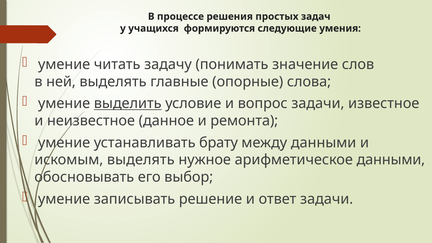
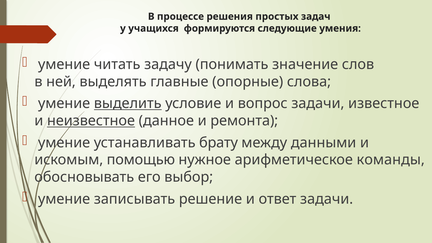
неизвестное underline: none -> present (91, 121)
искомым выделять: выделять -> помощью (141, 160)
арифметическое данными: данными -> команды (391, 160)
